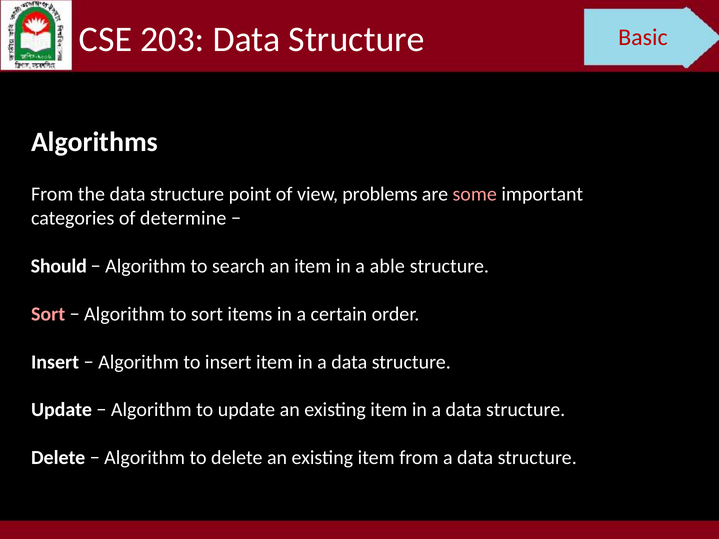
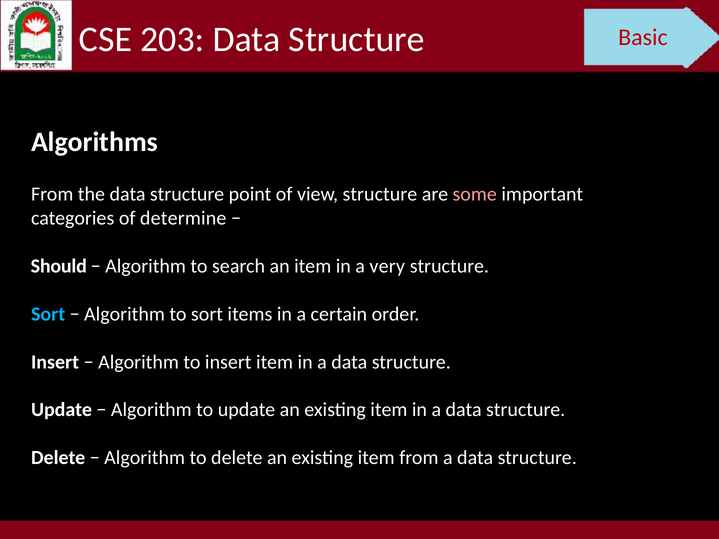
view problems: problems -> structure (380, 194)
able: able -> very (387, 266)
Sort colour: pink -> light blue (48, 314)
